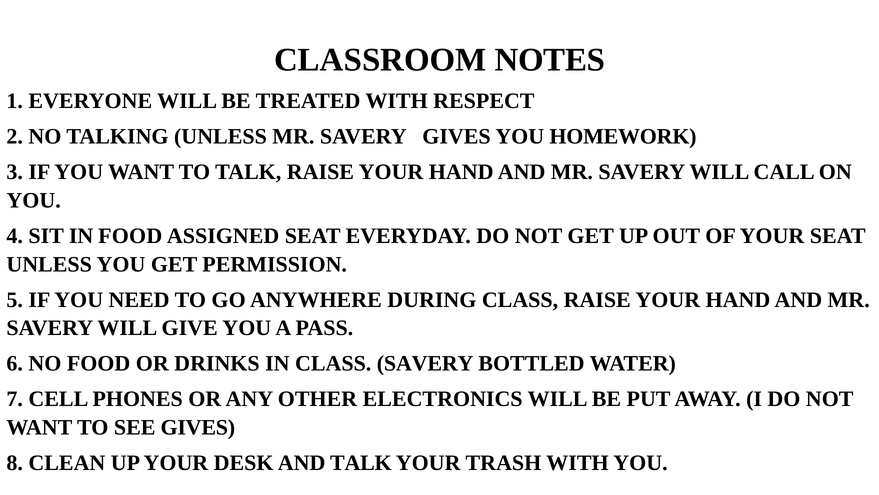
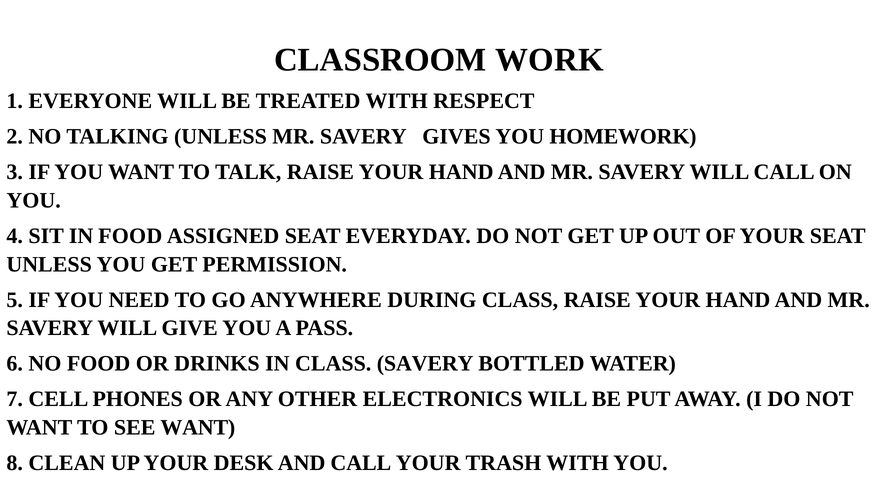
NOTES: NOTES -> WORK (550, 60)
SEE GIVES: GIVES -> WANT (198, 427)
AND TALK: TALK -> CALL (361, 462)
